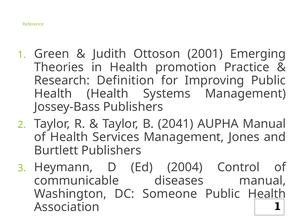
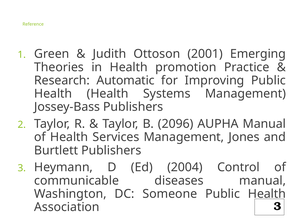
Definition: Definition -> Automatic (126, 80)
2041: 2041 -> 2096 (176, 124)
Association 1: 1 -> 3 (278, 206)
